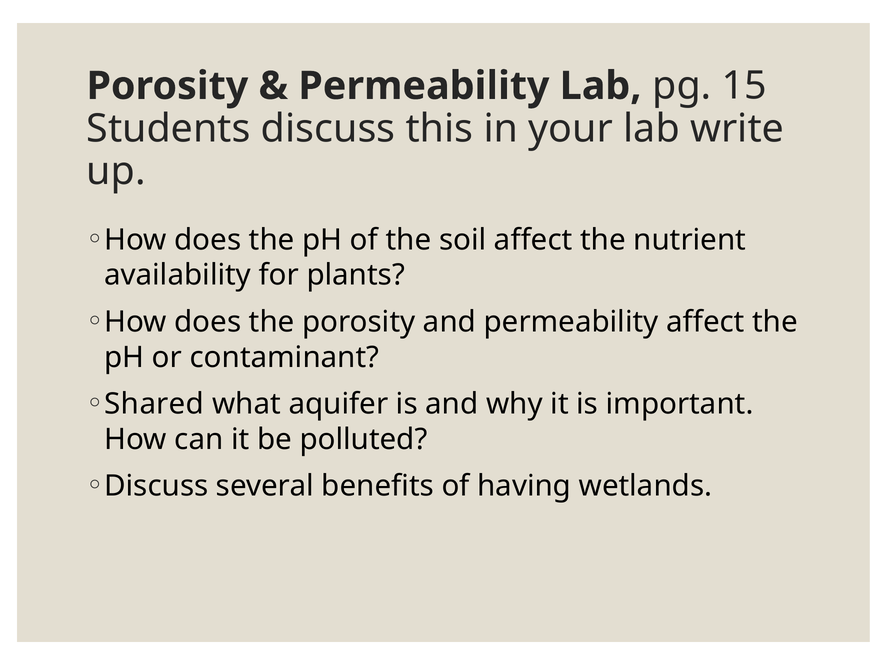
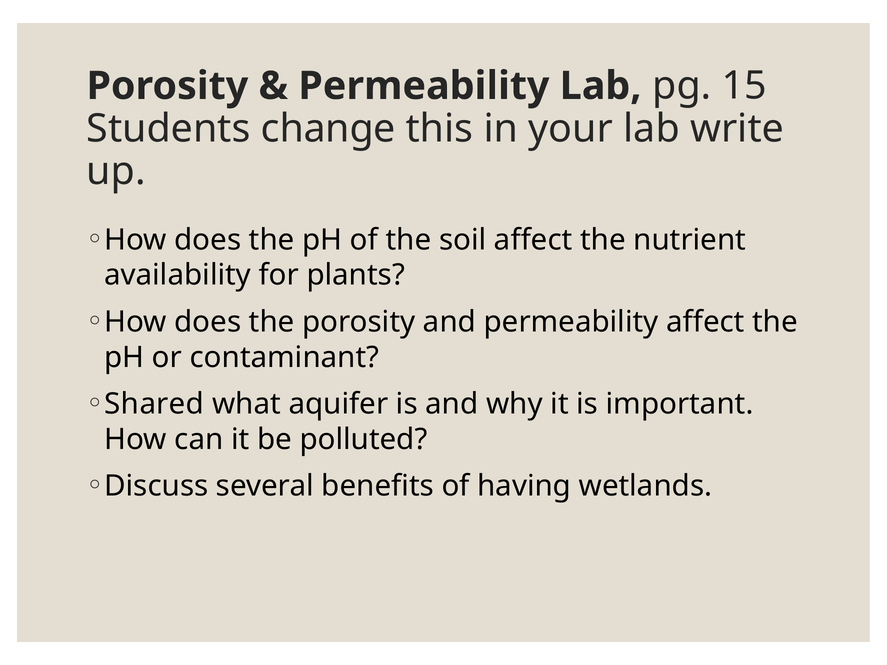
Students discuss: discuss -> change (328, 129)
